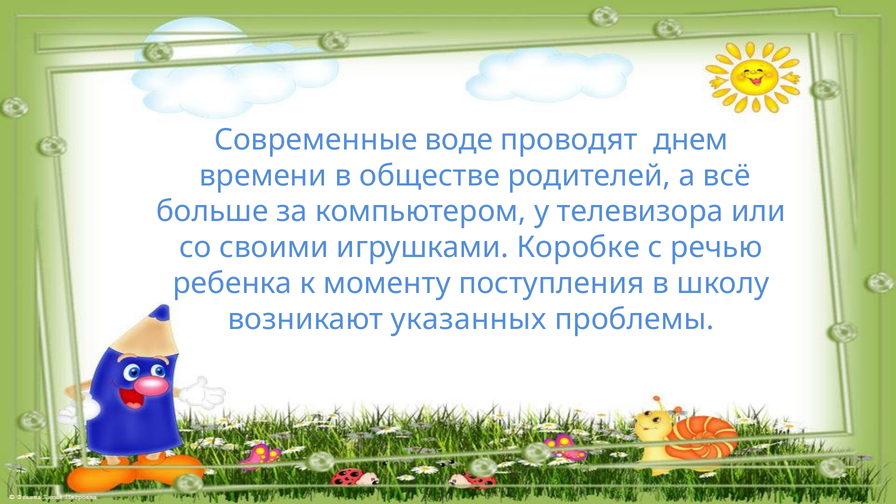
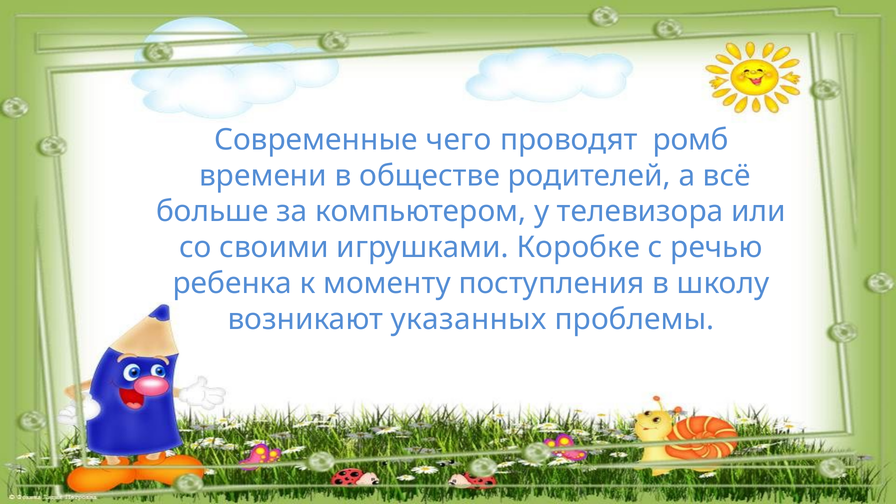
воде: воде -> чего (459, 140)
днем: днем -> ромб (691, 140)
